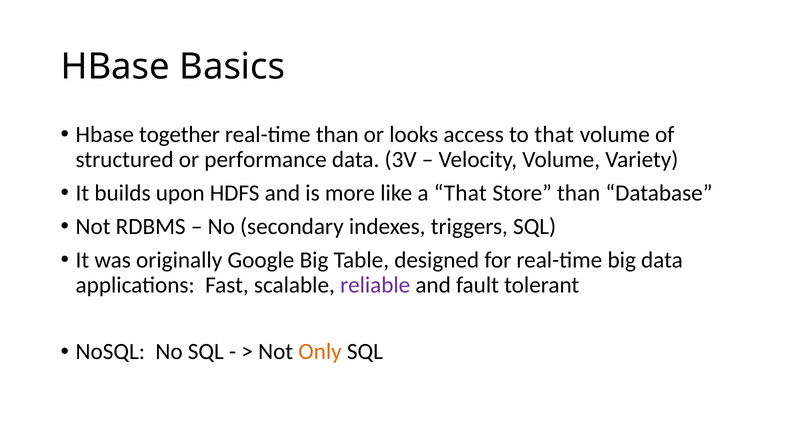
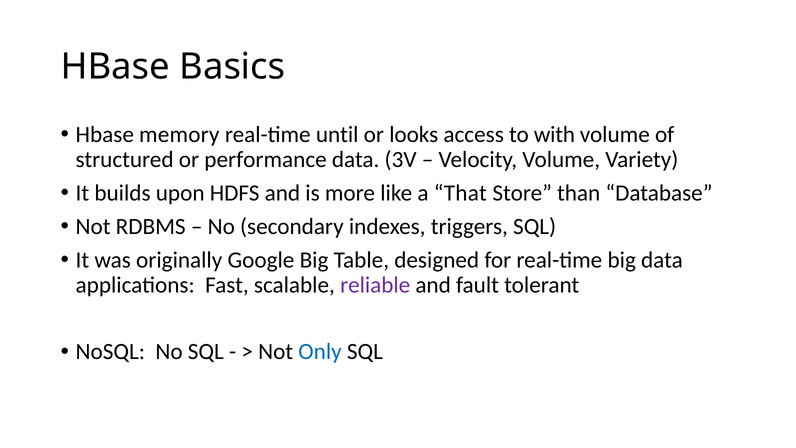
together: together -> memory (179, 135)
real-time than: than -> until (337, 135)
to that: that -> with (554, 135)
Only colour: orange -> blue (320, 352)
